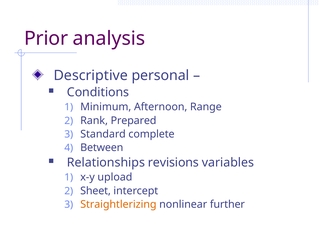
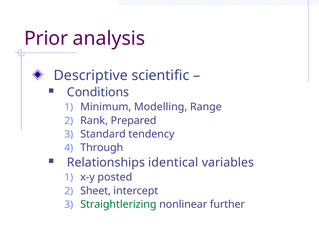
personal: personal -> scientific (160, 76)
Afternoon: Afternoon -> Modelling (161, 107)
complete: complete -> tendency (151, 134)
Between: Between -> Through (102, 148)
revisions: revisions -> identical (173, 163)
upload: upload -> posted (115, 177)
Straightlerizing colour: orange -> green (118, 205)
